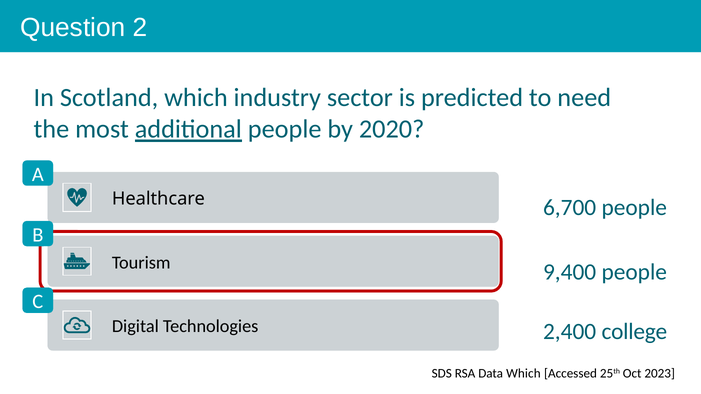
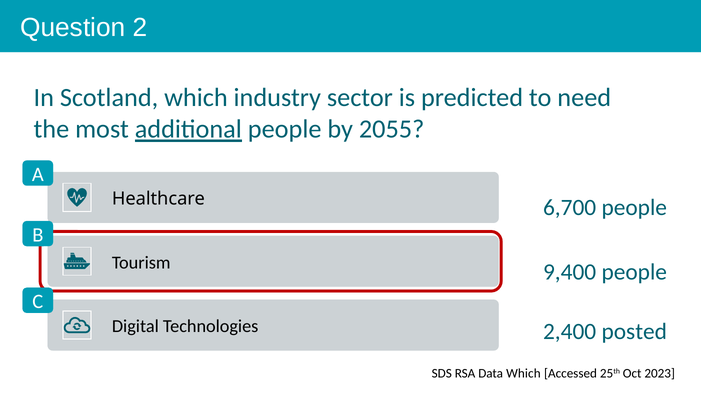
2020: 2020 -> 2055 (392, 129)
college: college -> posted (634, 332)
